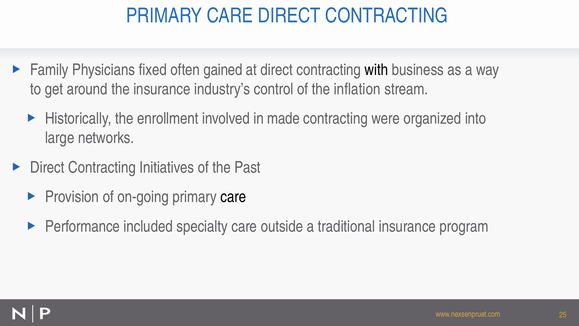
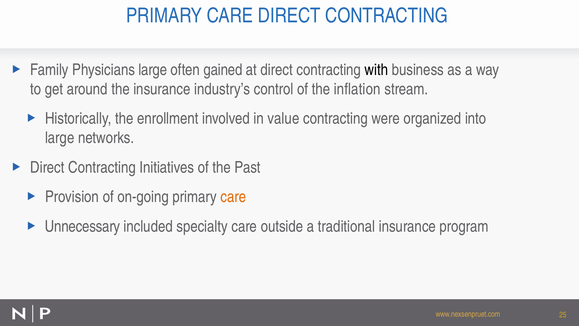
Physicians fixed: fixed -> large (153, 70)
made: made -> value (283, 119)
care colour: black -> orange (233, 197)
Performance: Performance -> Unnecessary (83, 226)
